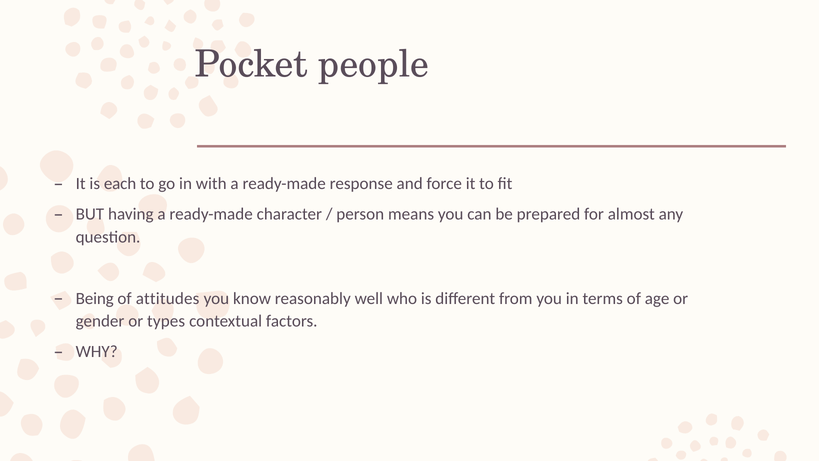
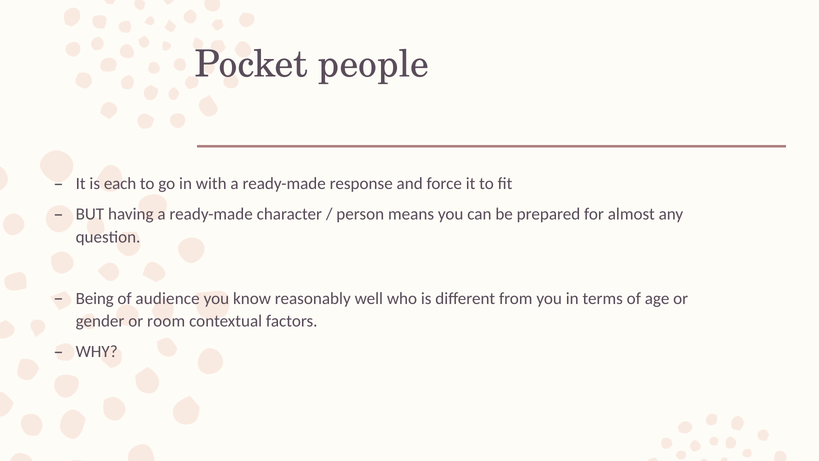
attitudes: attitudes -> audience (168, 298)
types: types -> room (166, 321)
